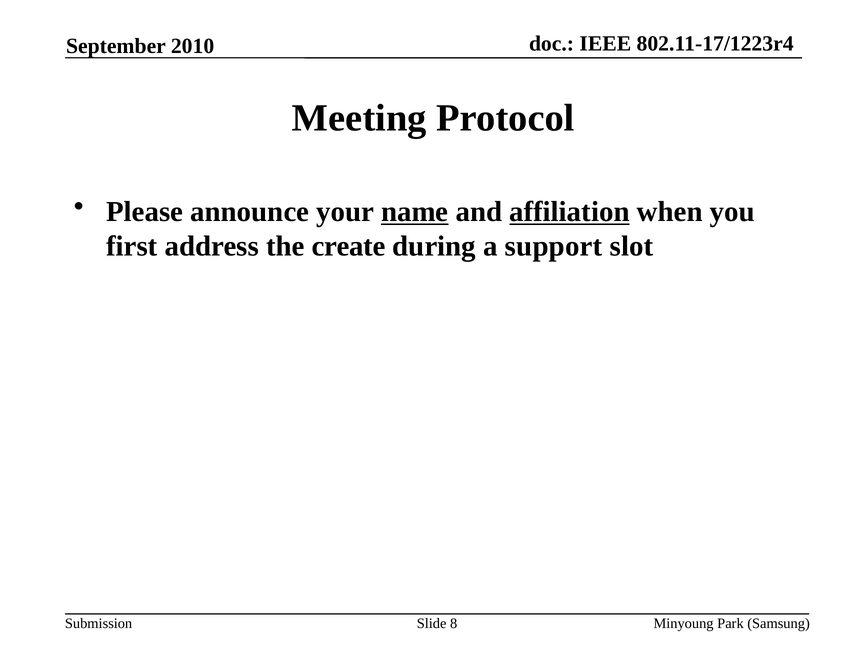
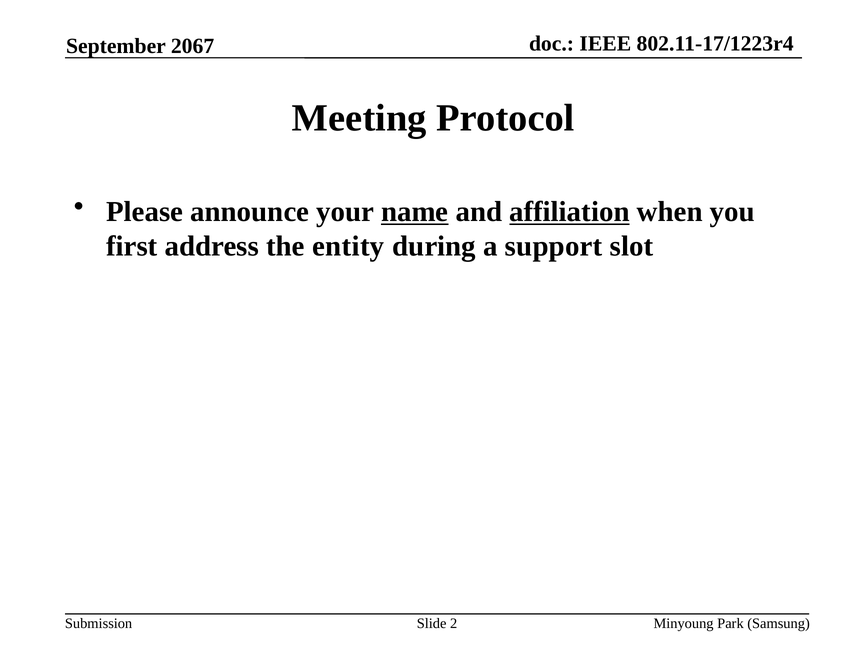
2010: 2010 -> 2067 (193, 46)
create: create -> entity (348, 246)
8: 8 -> 2 (454, 624)
